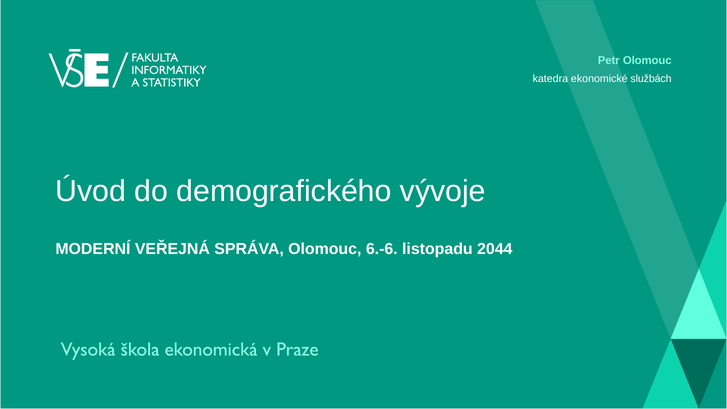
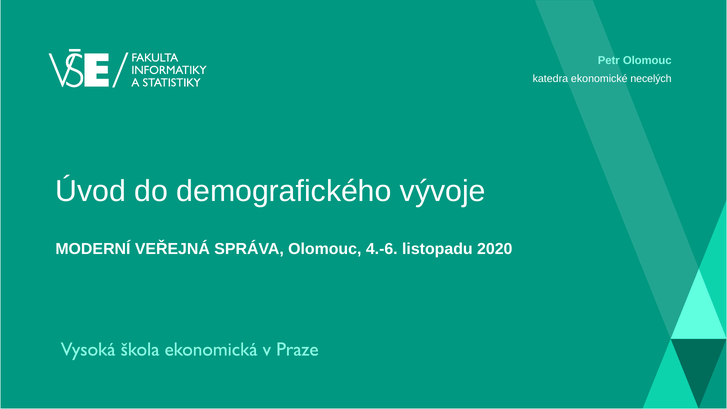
službách: službách -> necelých (651, 79)
6.-6: 6.-6 -> 4.-6 (382, 249)
2044: 2044 -> 2020 (495, 249)
